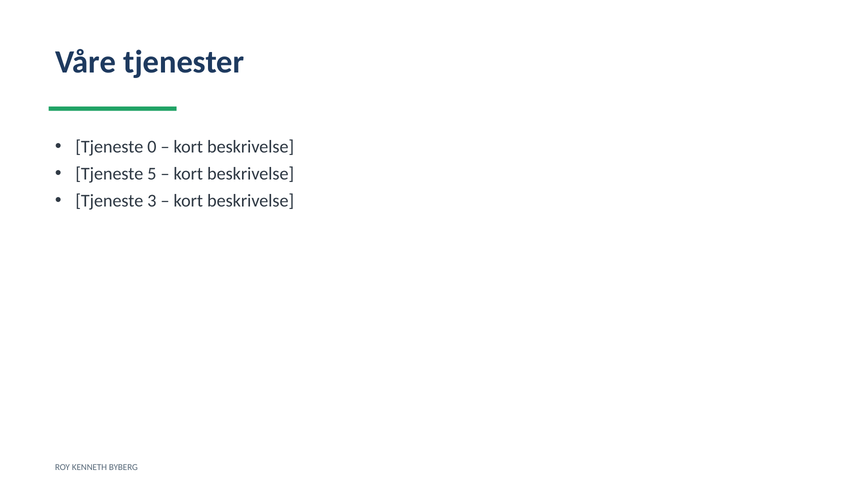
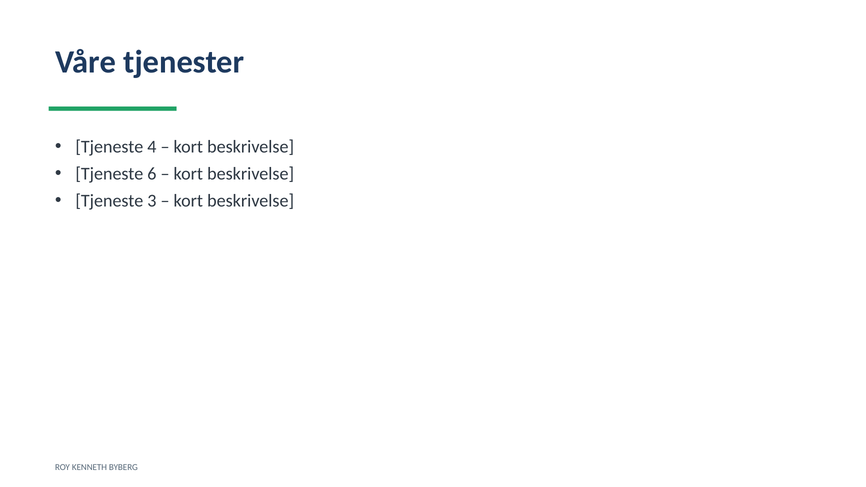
0: 0 -> 4 (152, 147)
5: 5 -> 6 (152, 174)
